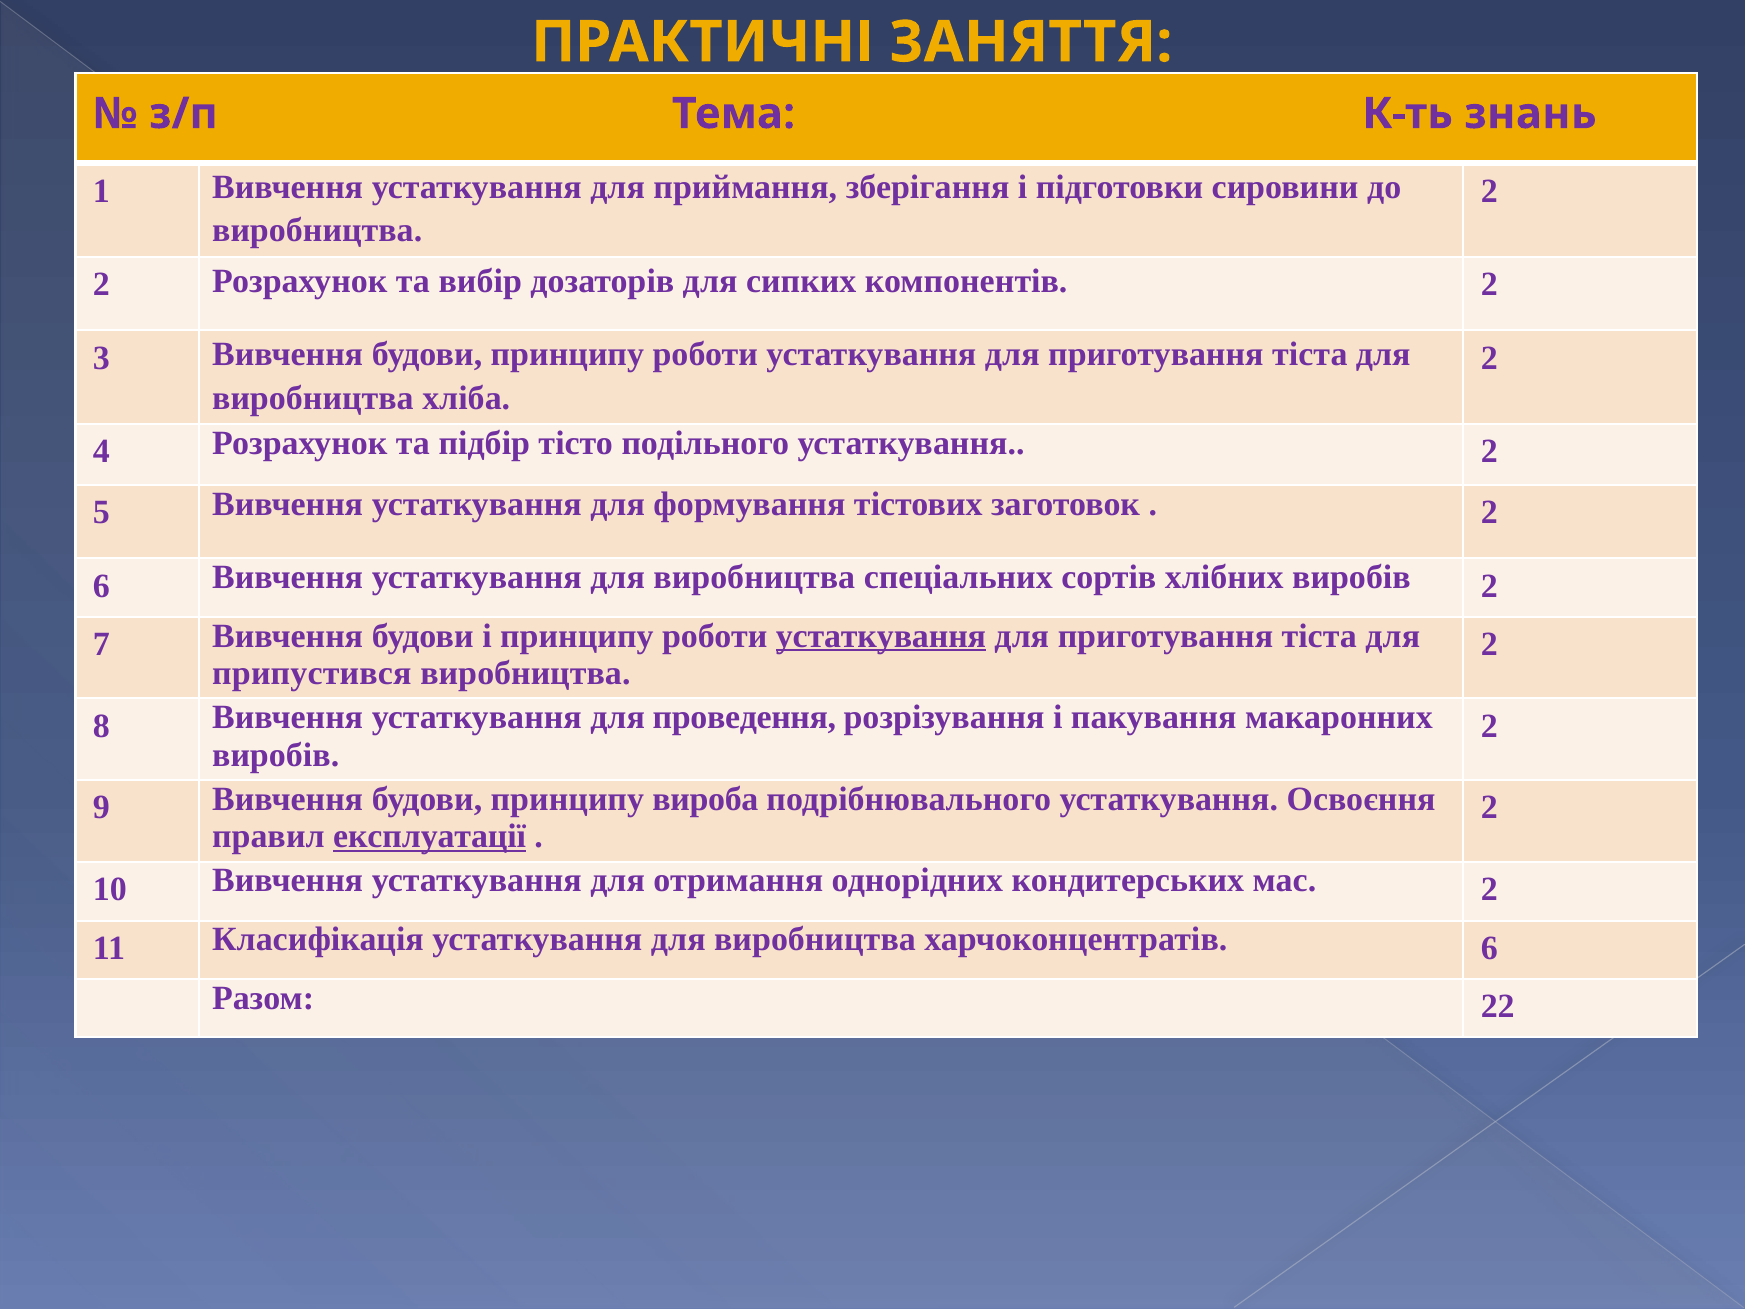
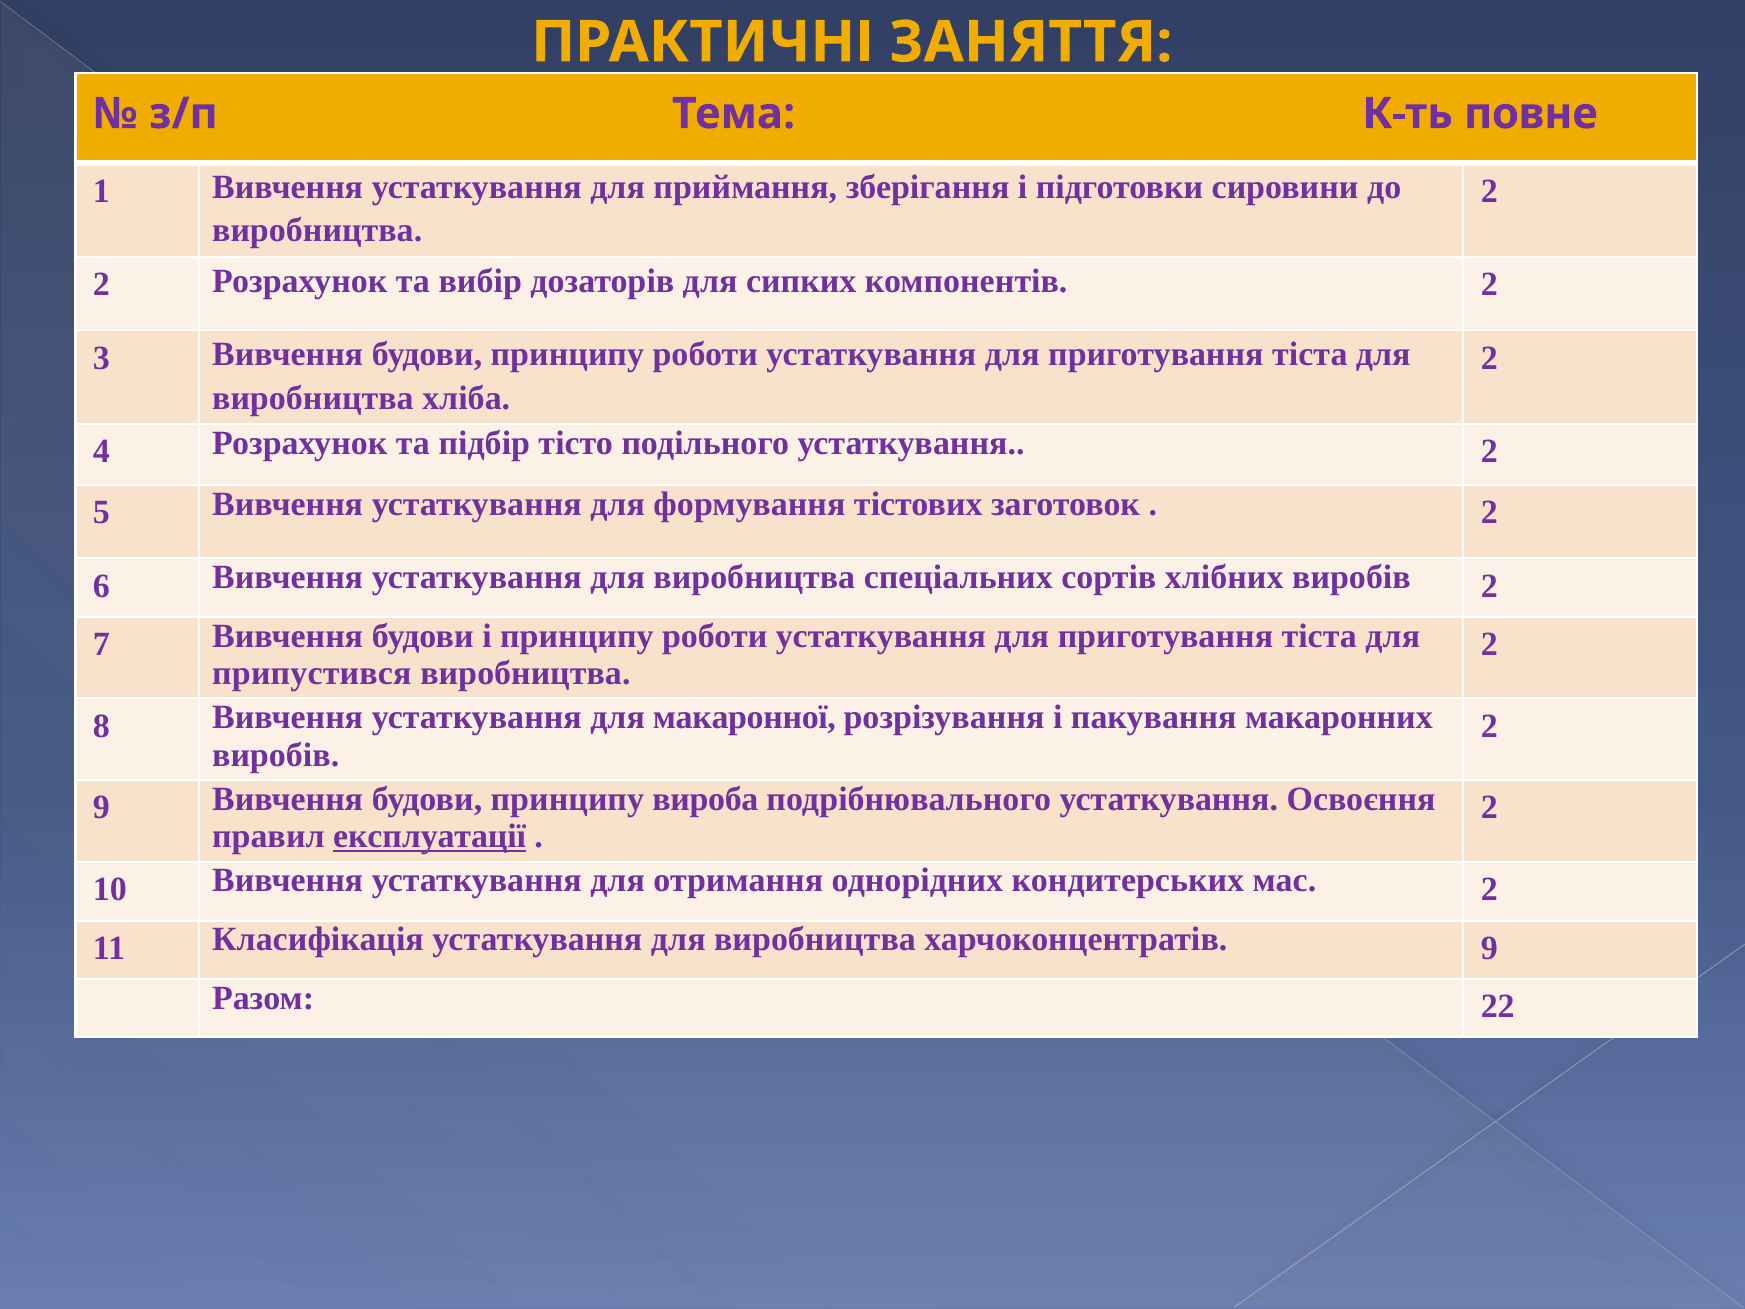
знань: знань -> повне (1531, 114)
устаткування underline: present -> none (881, 636)
проведення: проведення -> макаронної (744, 717)
харчоконцентратів 6: 6 -> 9 (1489, 948)
